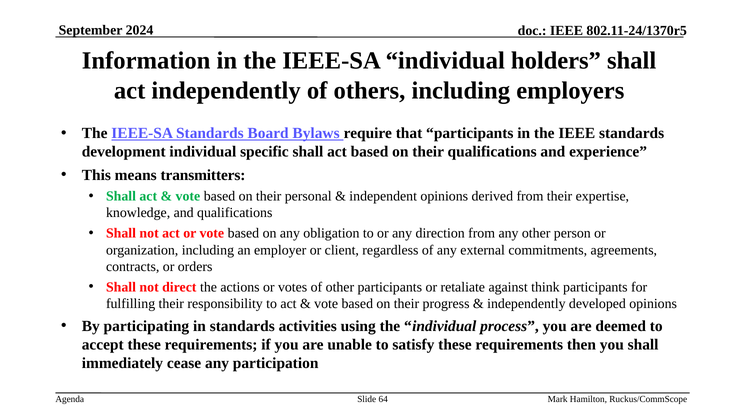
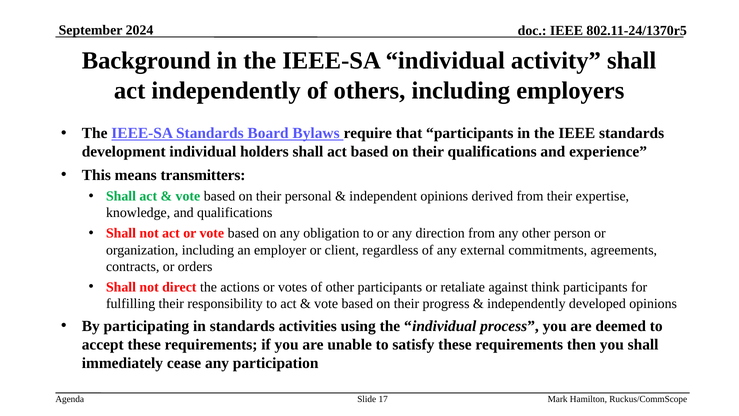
Information: Information -> Background (146, 61)
holders: holders -> activity (556, 61)
specific: specific -> holders (264, 152)
64: 64 -> 17 (383, 399)
